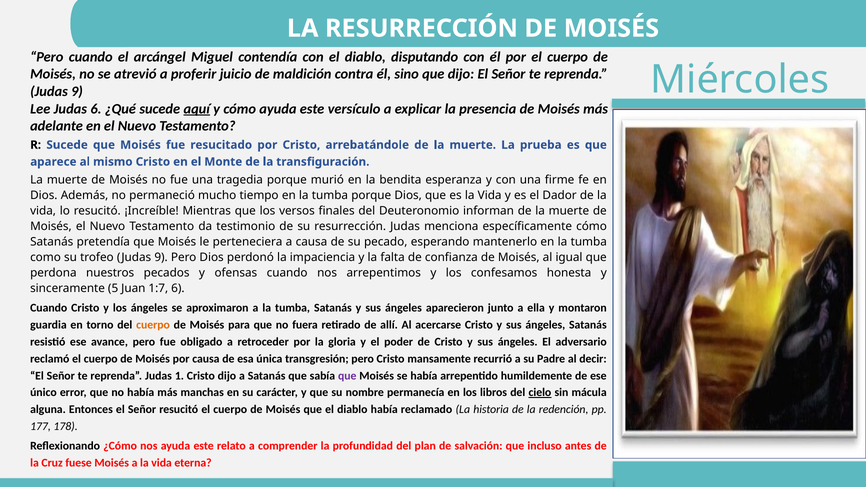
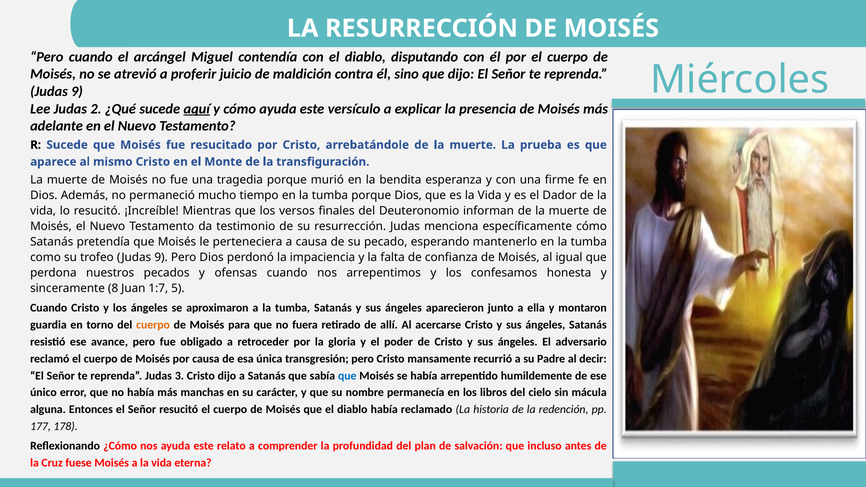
Judas 6: 6 -> 2 (96, 109)
5: 5 -> 8 (113, 289)
1:7 6: 6 -> 5 (178, 289)
1: 1 -> 3 (179, 376)
que colour: purple -> blue (347, 376)
cielo underline: present -> none (540, 393)
